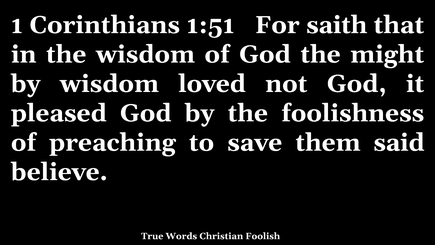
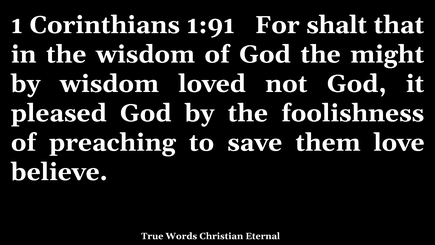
1:51: 1:51 -> 1:91 (211, 25)
saith: saith -> shalt (337, 25)
said: said -> love (399, 142)
Foolish: Foolish -> Eternal (263, 236)
